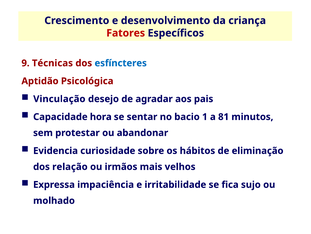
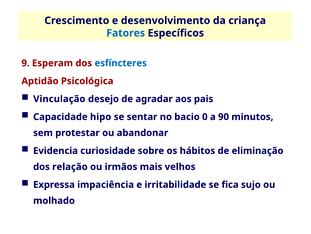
Fatores colour: red -> blue (126, 33)
Técnicas: Técnicas -> Esperam (52, 63)
hora: hora -> hipo (101, 117)
1: 1 -> 0 (205, 117)
81: 81 -> 90 (224, 117)
